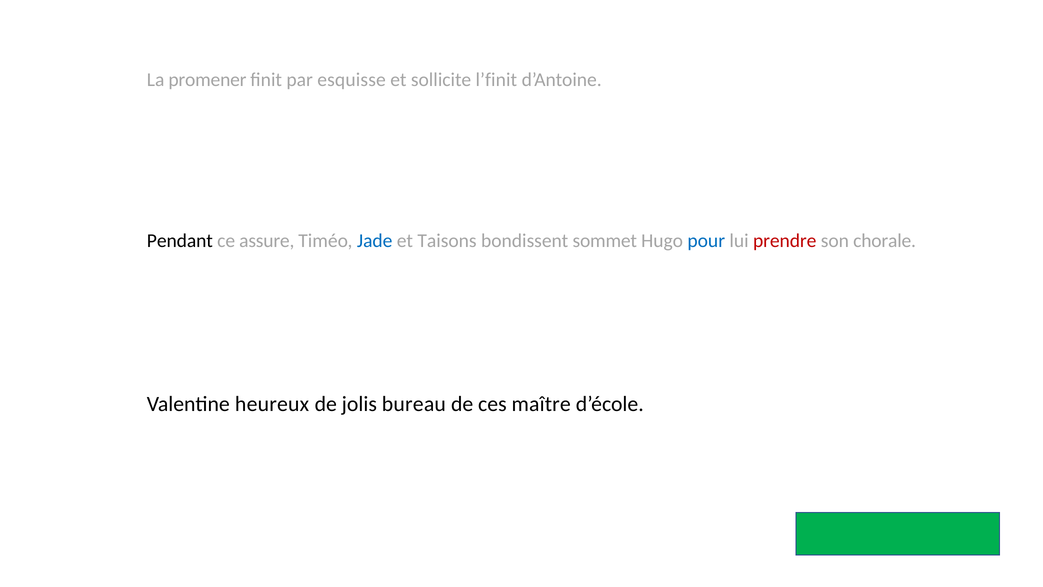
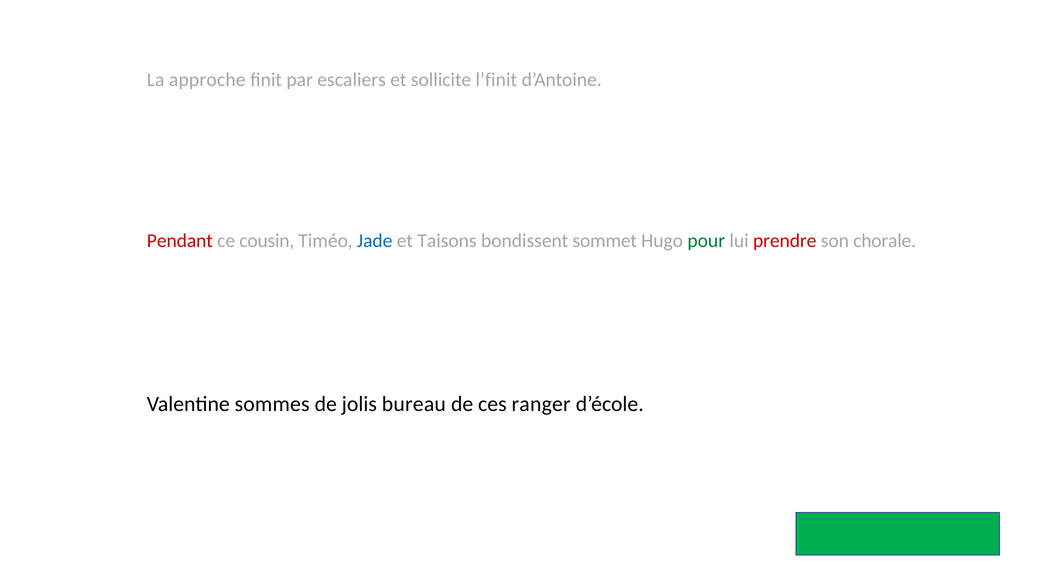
promener: promener -> approche (207, 80)
esquisse: esquisse -> escaliers (352, 80)
Pendant colour: black -> red (180, 241)
assure: assure -> cousin (267, 241)
pour colour: blue -> green (706, 241)
heureux: heureux -> sommes (272, 404)
maître: maître -> ranger (541, 404)
